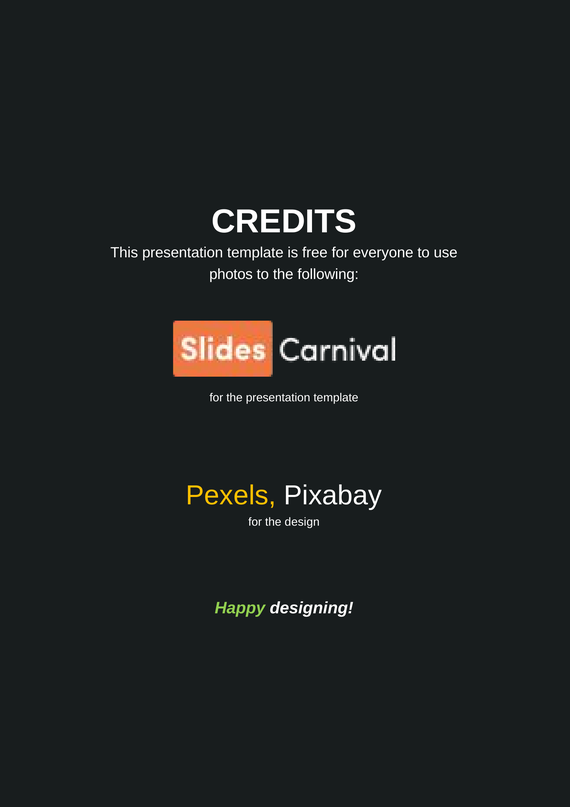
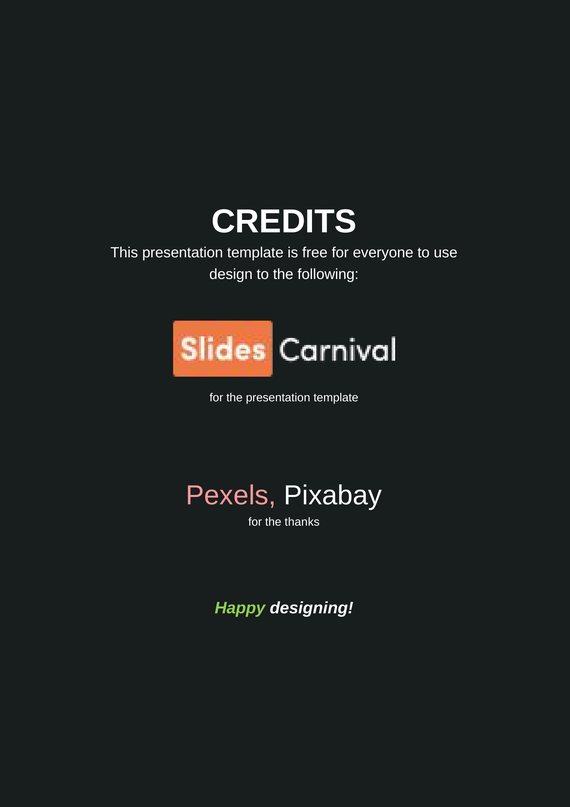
photos: photos -> design (231, 274)
Pexels colour: yellow -> pink (231, 495)
design: design -> thanks (302, 522)
